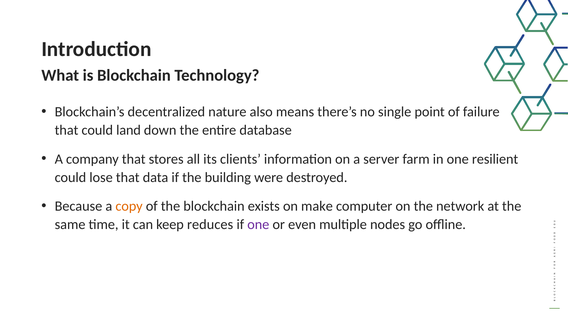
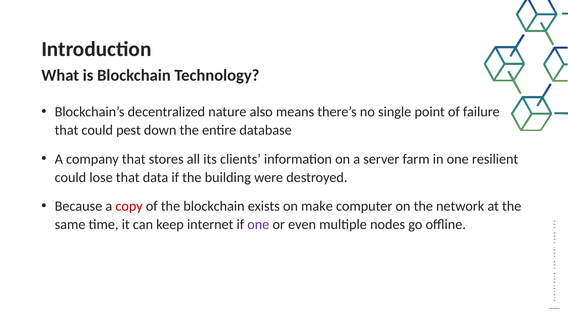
land: land -> pest (128, 130)
copy colour: orange -> red (129, 206)
reduces: reduces -> internet (210, 224)
